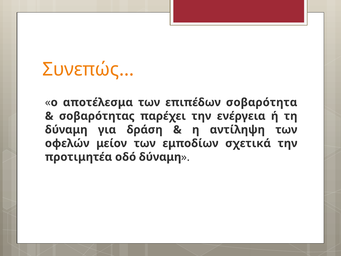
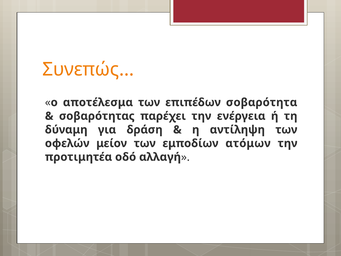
σχετικά: σχετικά -> ατόμων (248, 143)
οδό δύναμη: δύναμη -> αλλαγή (160, 157)
